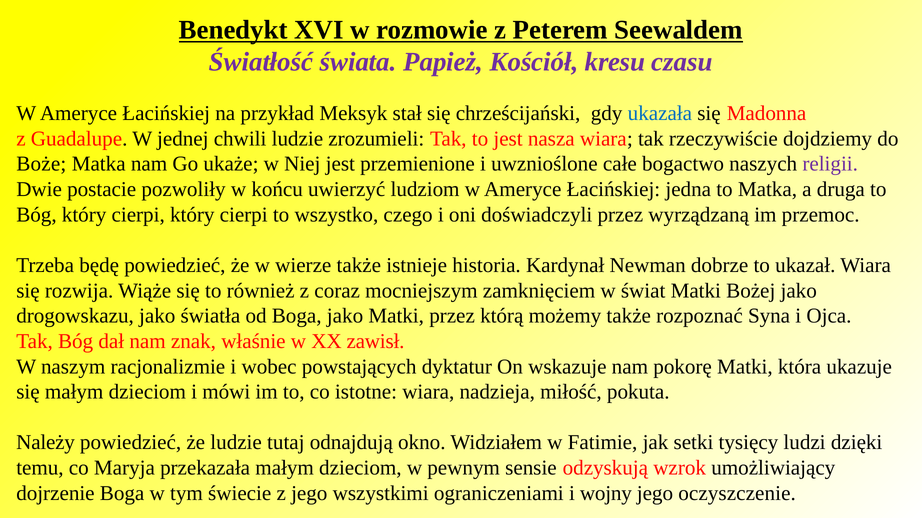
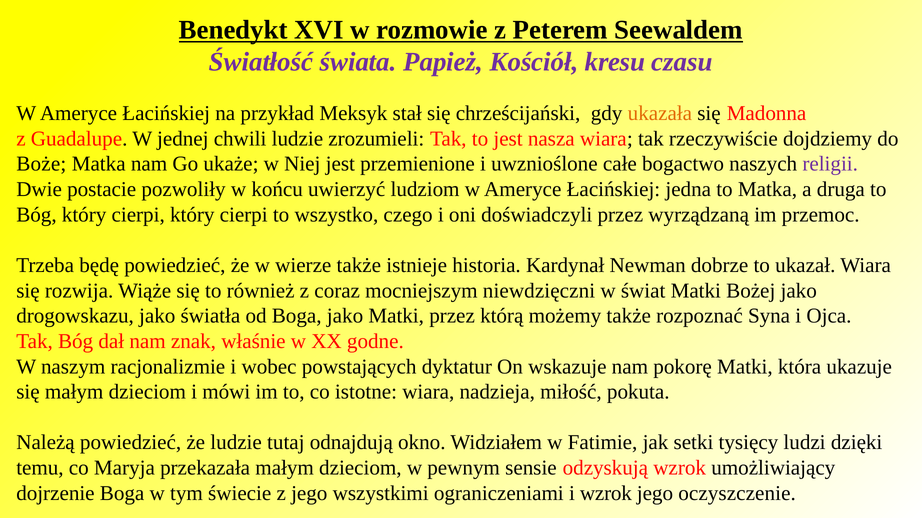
ukazała colour: blue -> orange (660, 114)
zamknięciem: zamknięciem -> niewdzięczni (539, 291)
zawisł: zawisł -> godne (375, 342)
Należy: Należy -> Należą (45, 443)
i wojny: wojny -> wzrok (606, 494)
